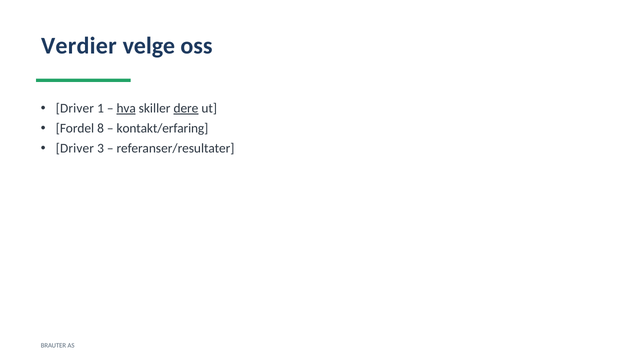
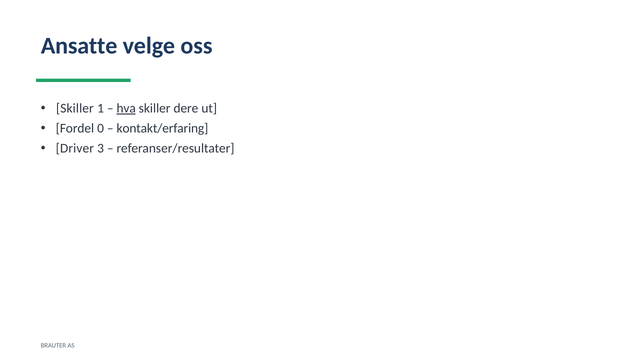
Verdier: Verdier -> Ansatte (79, 46)
Driver: Driver -> Skiller (75, 109)
dere underline: present -> none (186, 109)
8: 8 -> 0 (101, 129)
